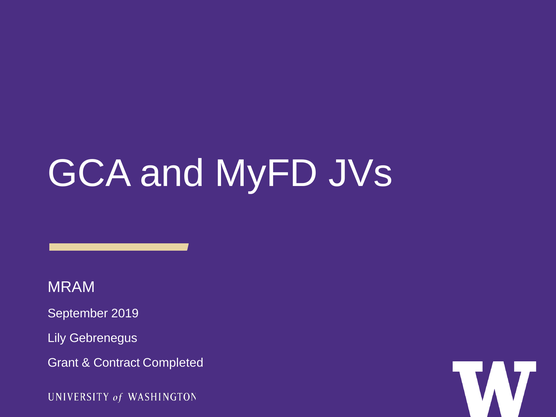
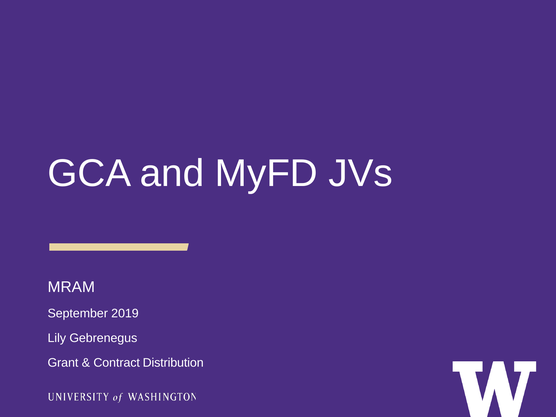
Completed: Completed -> Distribution (173, 363)
